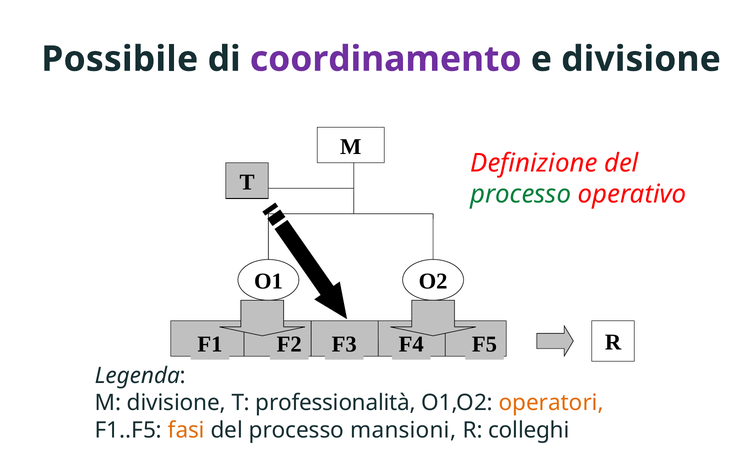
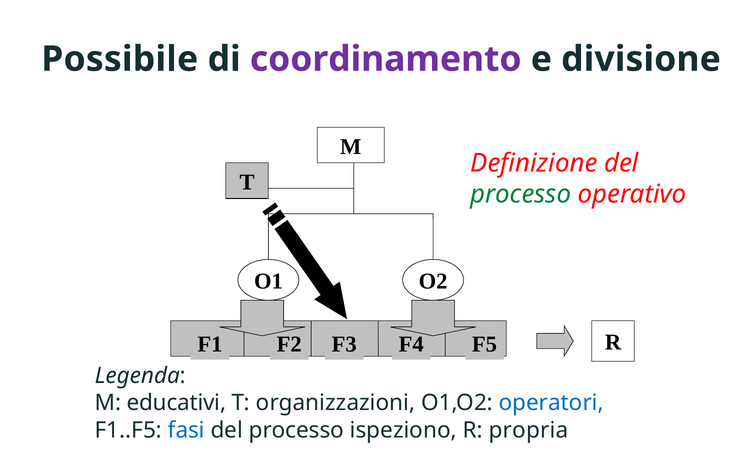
M divisione: divisione -> educativi (176, 402)
professionalità: professionalità -> organizzazioni (336, 402)
operatori colour: orange -> blue (551, 402)
fasi colour: orange -> blue (186, 430)
mansioni: mansioni -> ispeziono (403, 430)
colleghi: colleghi -> propria (529, 430)
